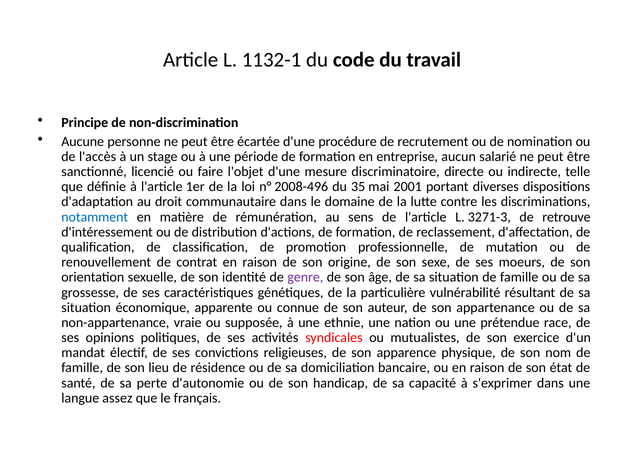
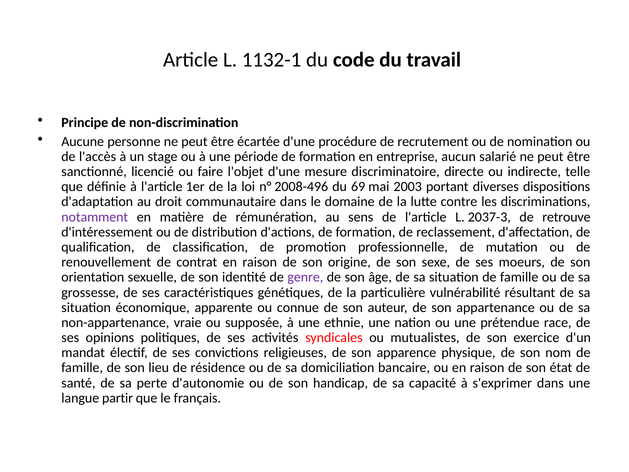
35: 35 -> 69 (358, 187)
2001: 2001 -> 2003 (408, 187)
notamment colour: blue -> purple (95, 217)
3271-3: 3271-3 -> 2037-3 (489, 217)
assez: assez -> partir (118, 398)
